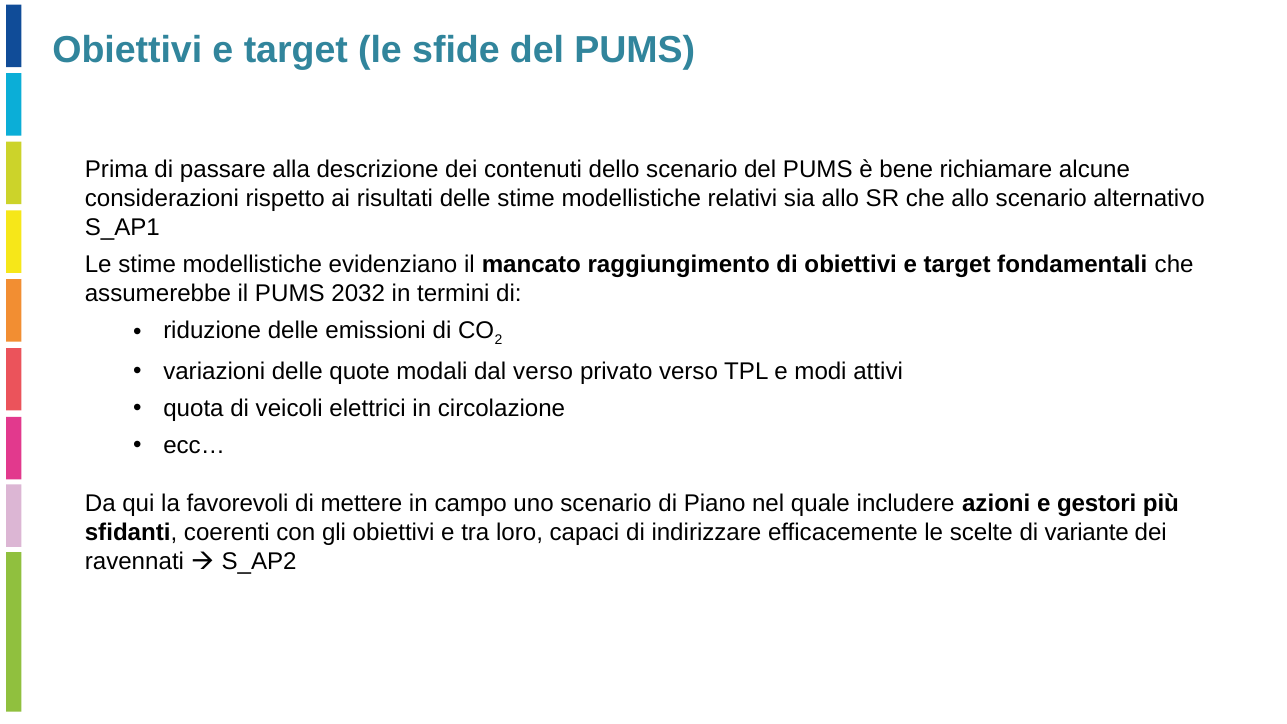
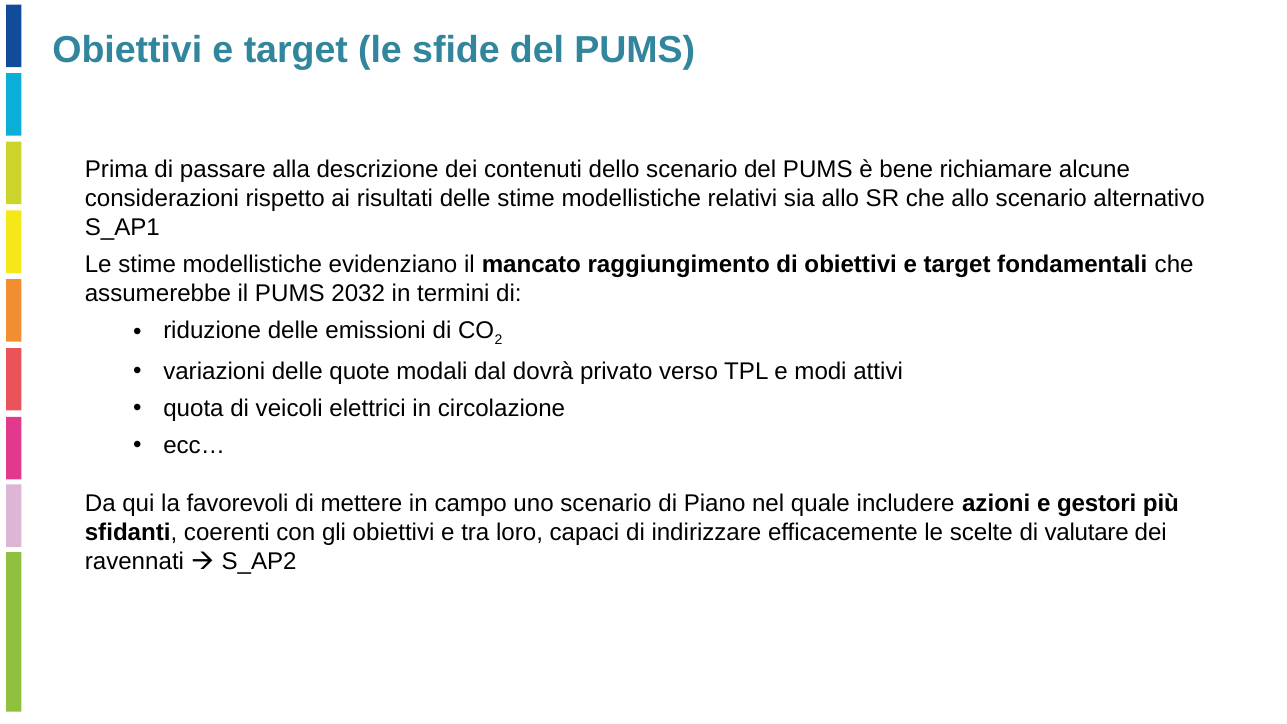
dal verso: verso -> dovrà (543, 372)
variante: variante -> valutare (1087, 533)
